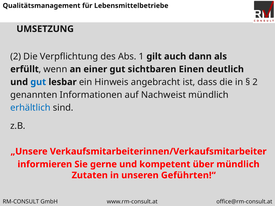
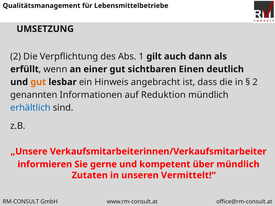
gut colour: blue -> orange (38, 82)
Nachweist: Nachweist -> Reduktion (163, 95)
Geführten!“: Geführten!“ -> Vermittelt!“ (188, 175)
